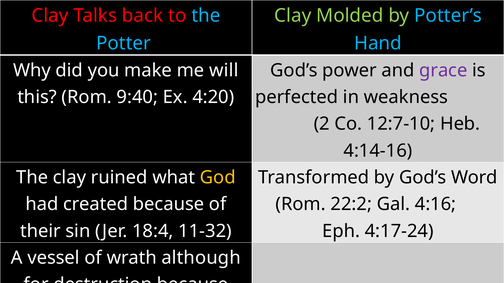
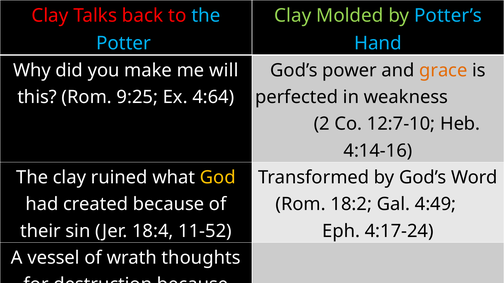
grace colour: purple -> orange (443, 71)
9:40: 9:40 -> 9:25 (137, 97)
4:20: 4:20 -> 4:64 (213, 97)
22:2: 22:2 -> 18:2 (351, 205)
4:16: 4:16 -> 4:49 (436, 205)
11-32: 11-32 -> 11-52 (205, 231)
although: although -> thoughts (201, 258)
